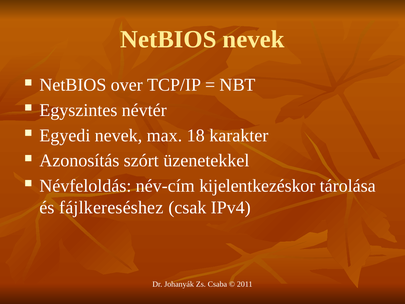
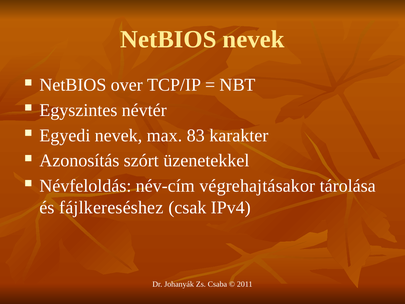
18: 18 -> 83 (196, 135)
kijelentkezéskor: kijelentkezéskor -> végrehajtásakor (257, 186)
